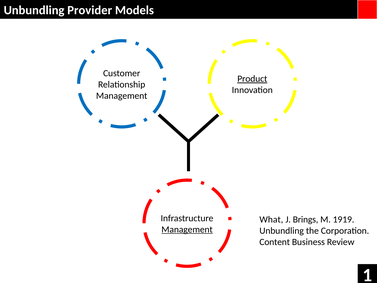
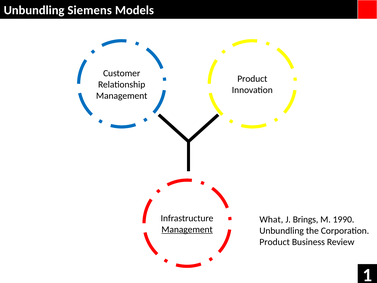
Provider: Provider -> Siemens (90, 10)
Product underline: present -> none (252, 79)
1919: 1919 -> 1990 (344, 219)
Content: Content -> Product (275, 242)
